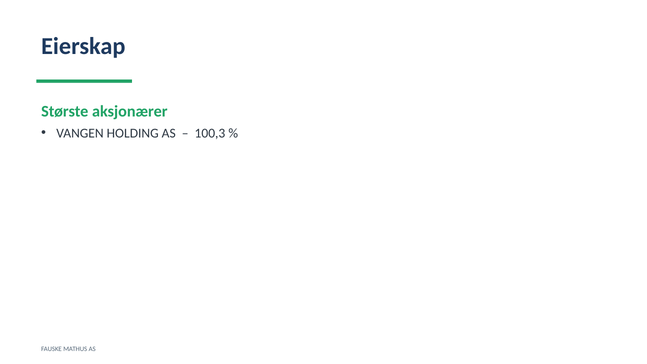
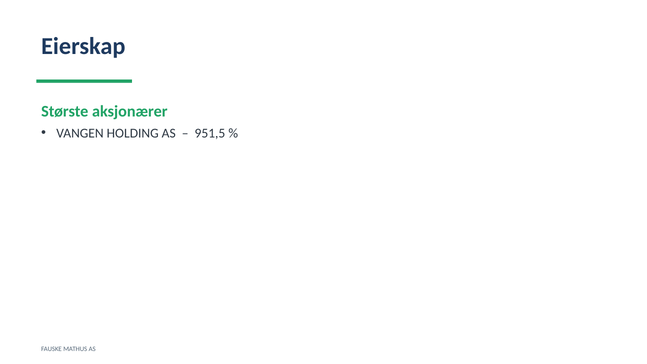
100,3: 100,3 -> 951,5 (210, 133)
